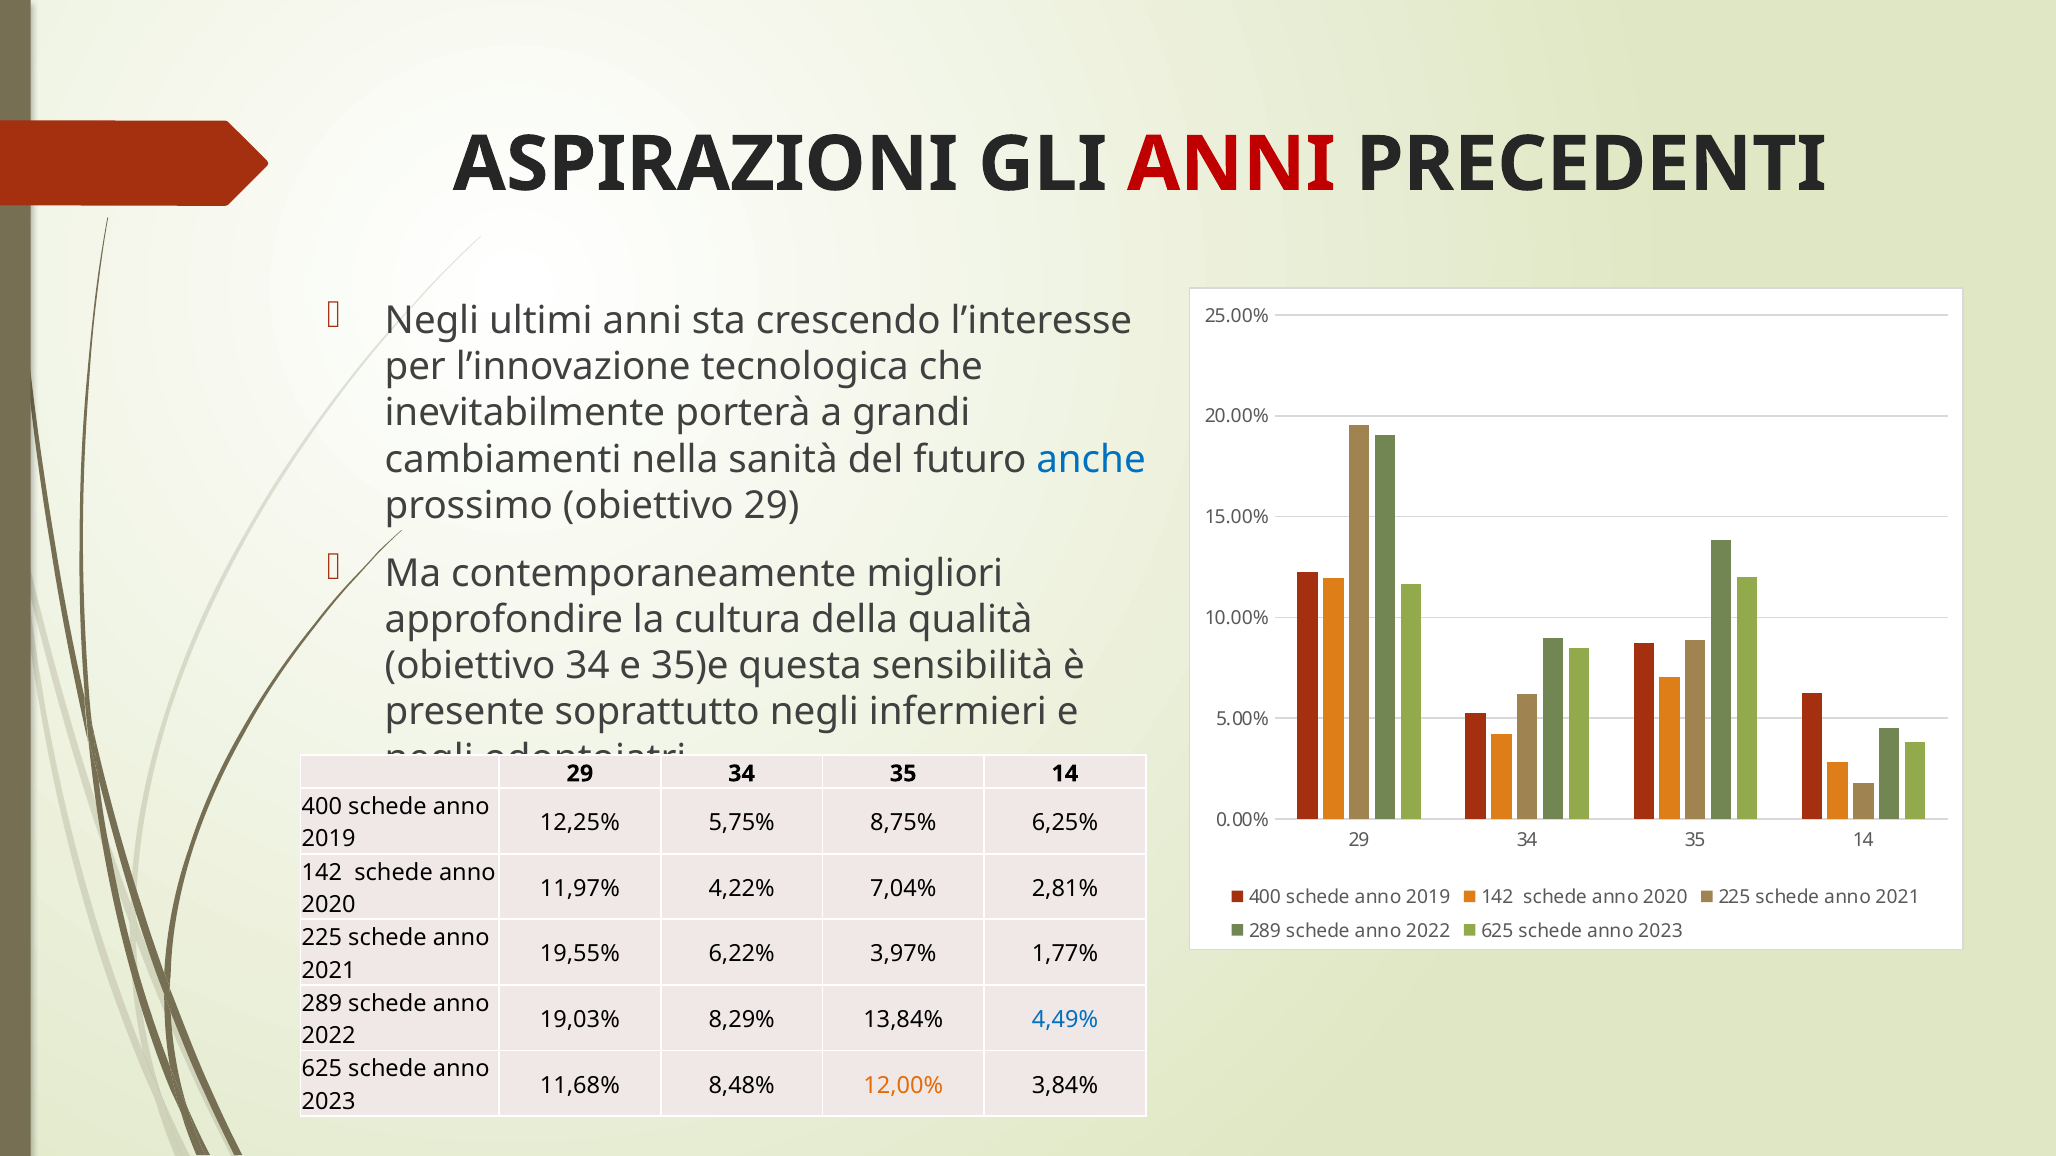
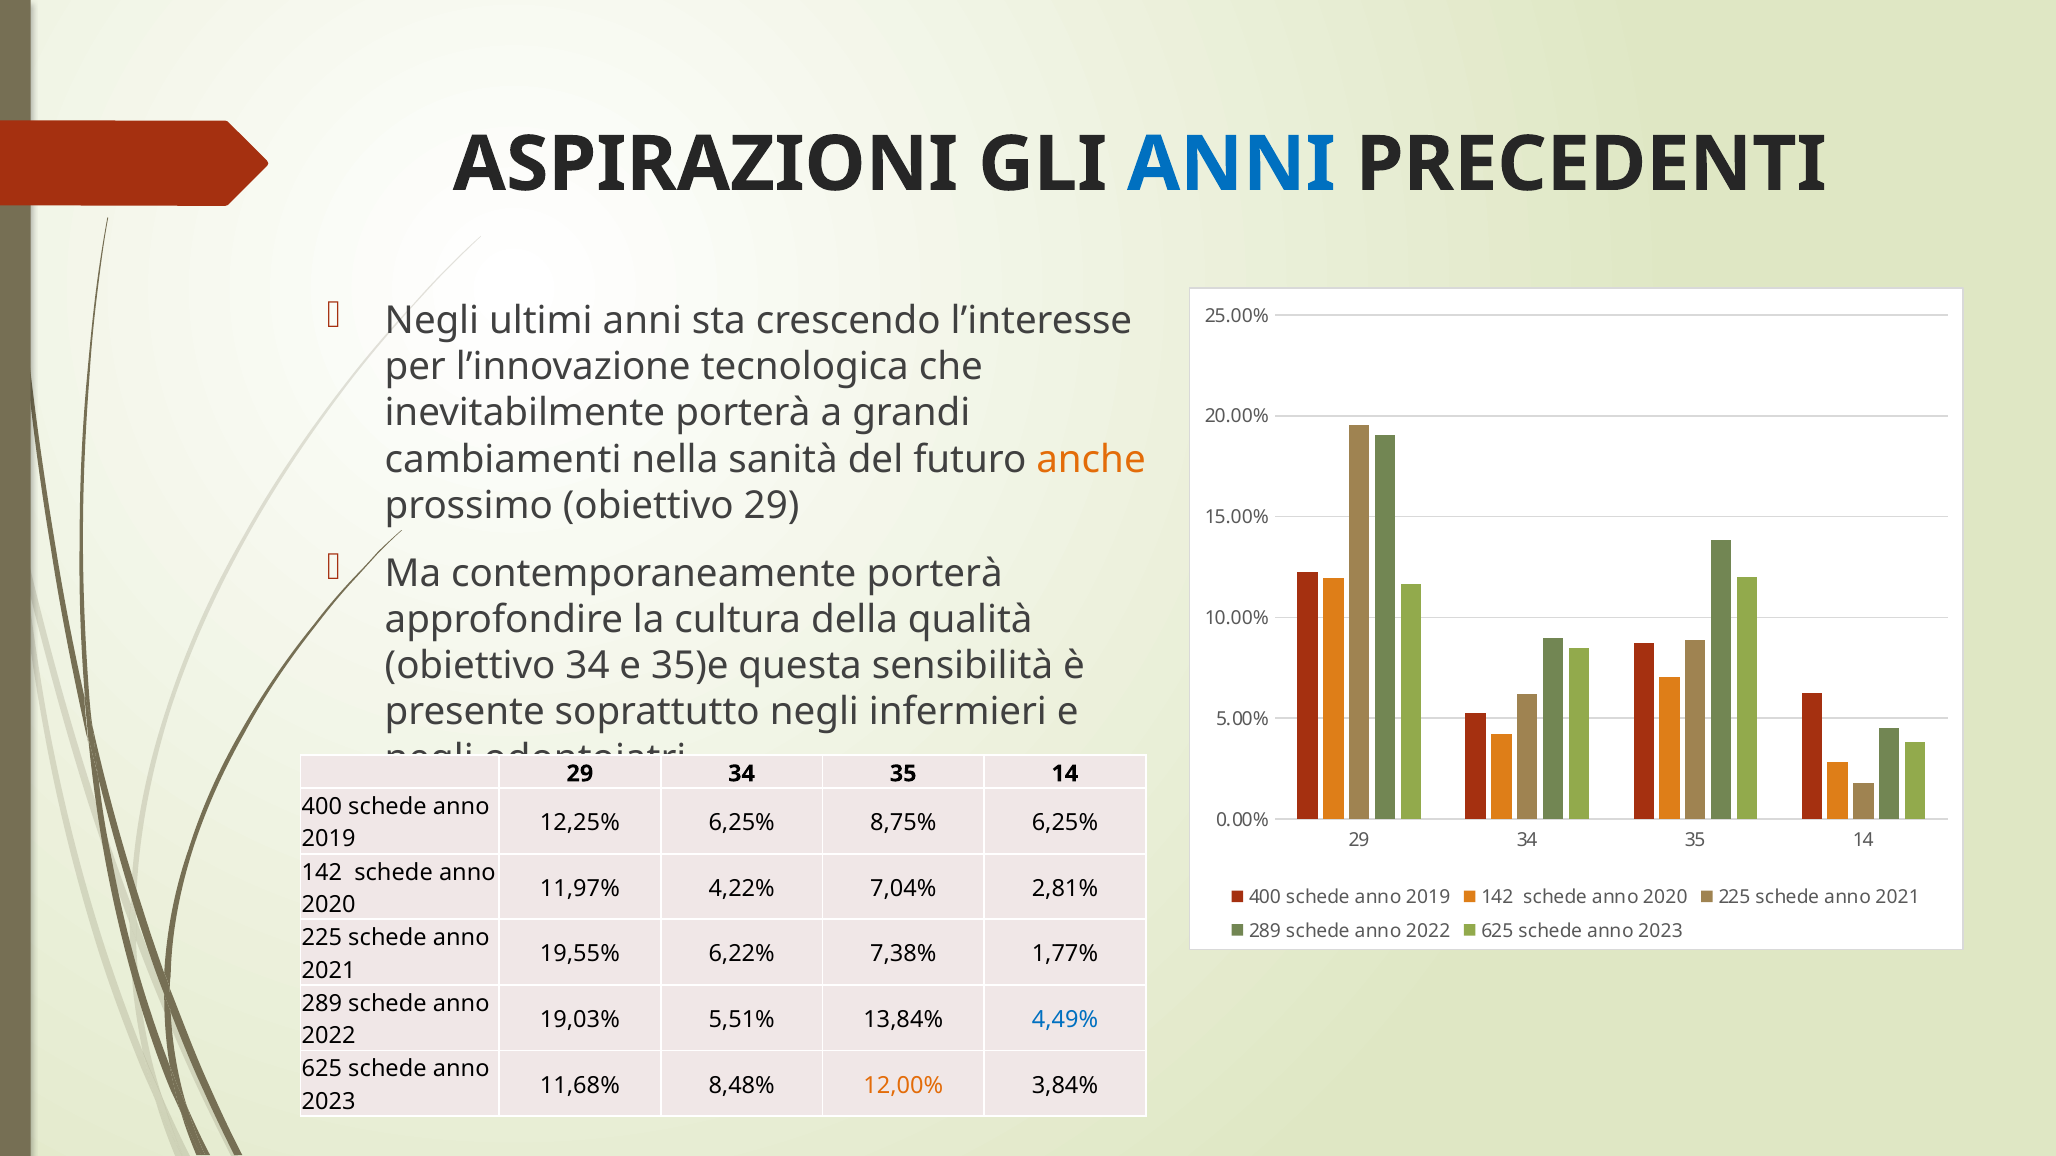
ANNI colour: red -> blue (1231, 165)
anche colour: blue -> orange (1091, 460)
contemporaneamente migliori: migliori -> porterà (935, 574)
12,25% 5,75%: 5,75% -> 6,25% (742, 823)
3,97%: 3,97% -> 7,38% (903, 955)
8,29%: 8,29% -> 5,51% (742, 1020)
